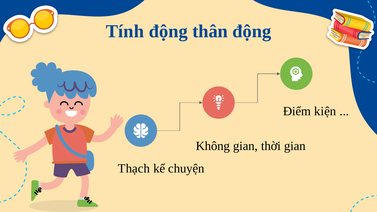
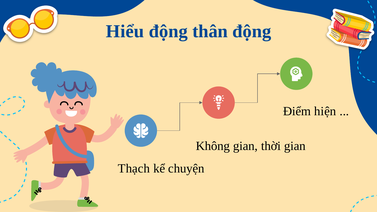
Tính: Tính -> Hiểu (125, 31)
kiện: kiện -> hiện (325, 111)
